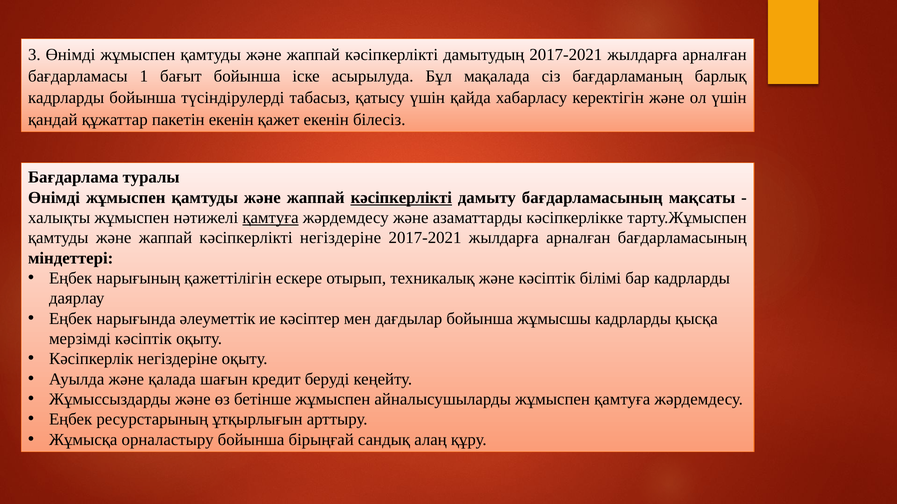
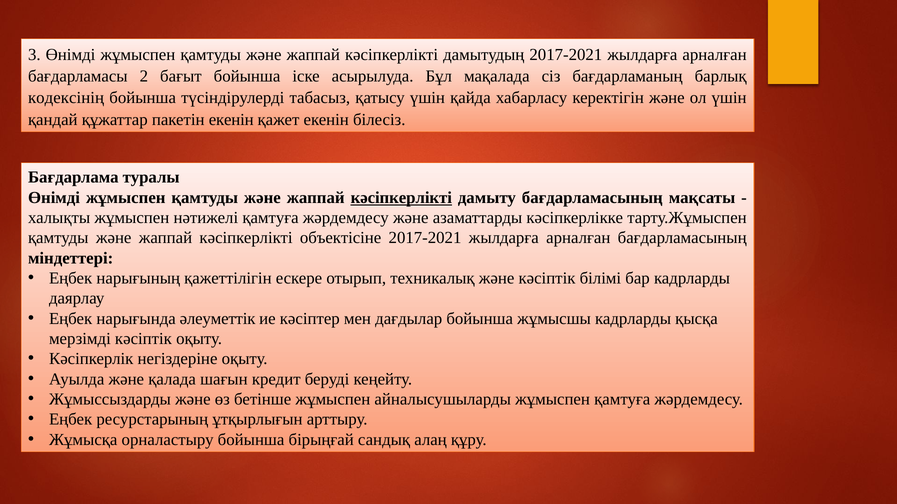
1: 1 -> 2 (144, 76)
кадрларды: кадрларды -> кодексінің (66, 98)
қамтуға underline: present -> none (271, 218)
кәсіпкерлікті негіздеріне: негіздеріне -> объектісіне (341, 238)
